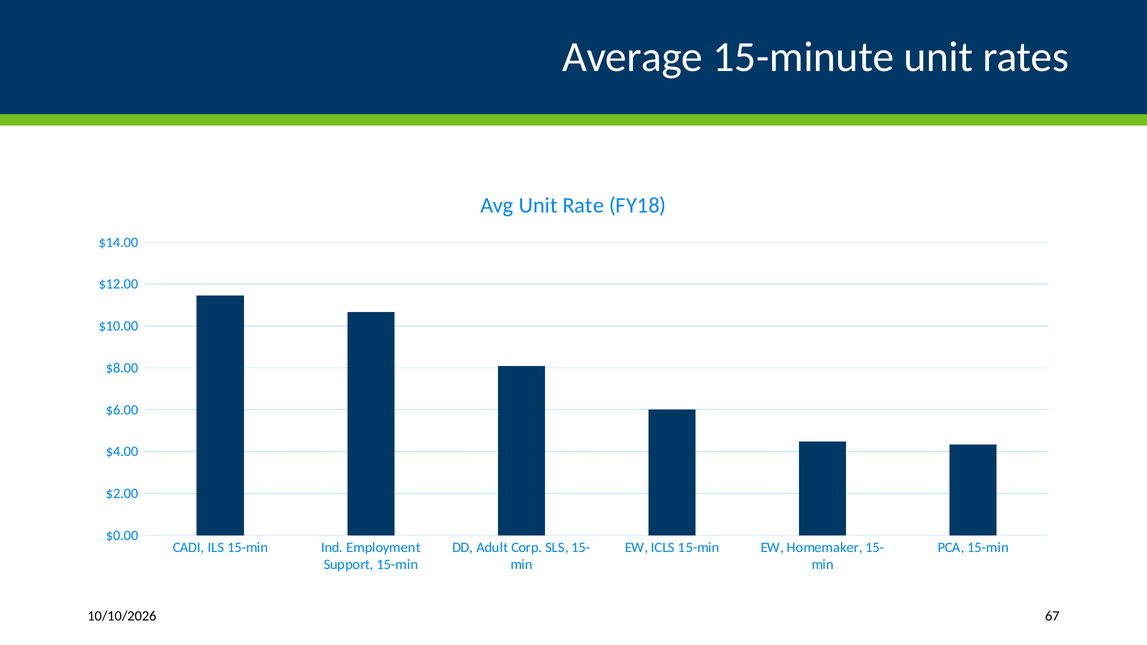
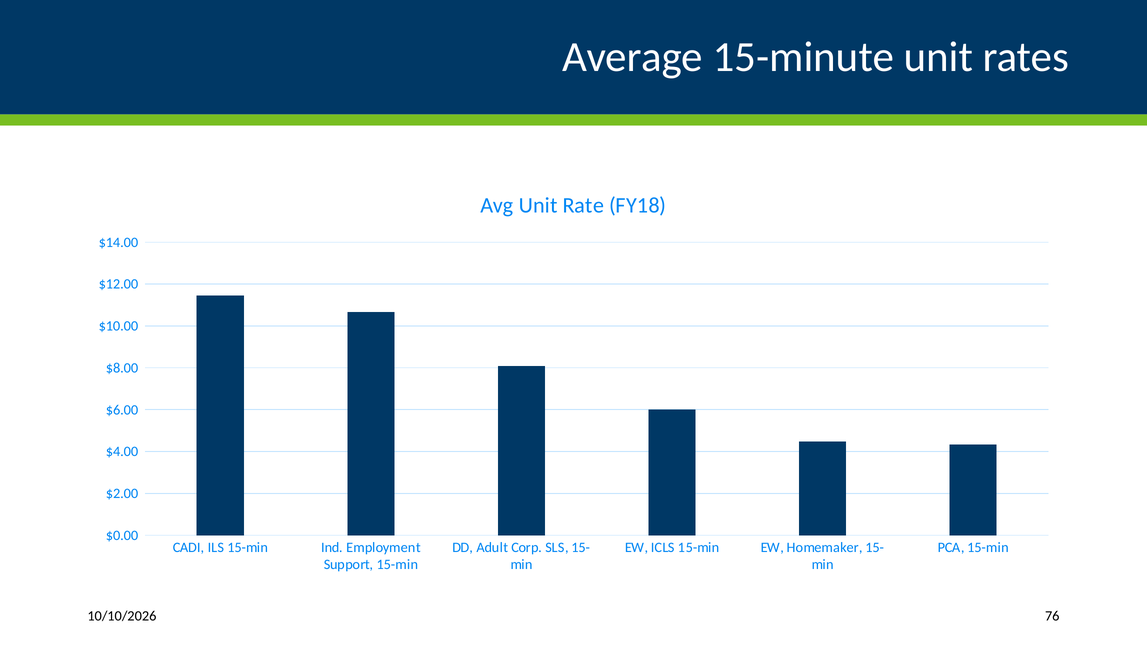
67: 67 -> 76 (1052, 616)
